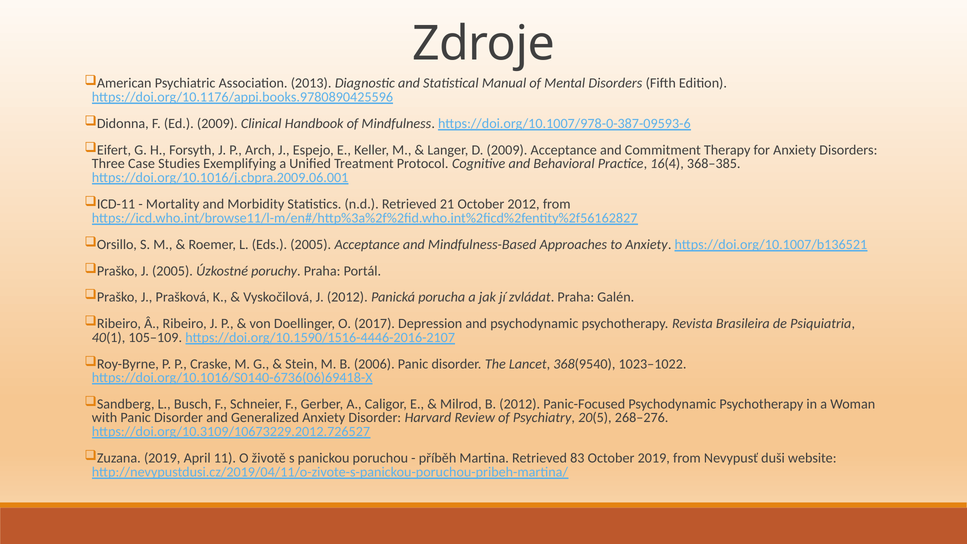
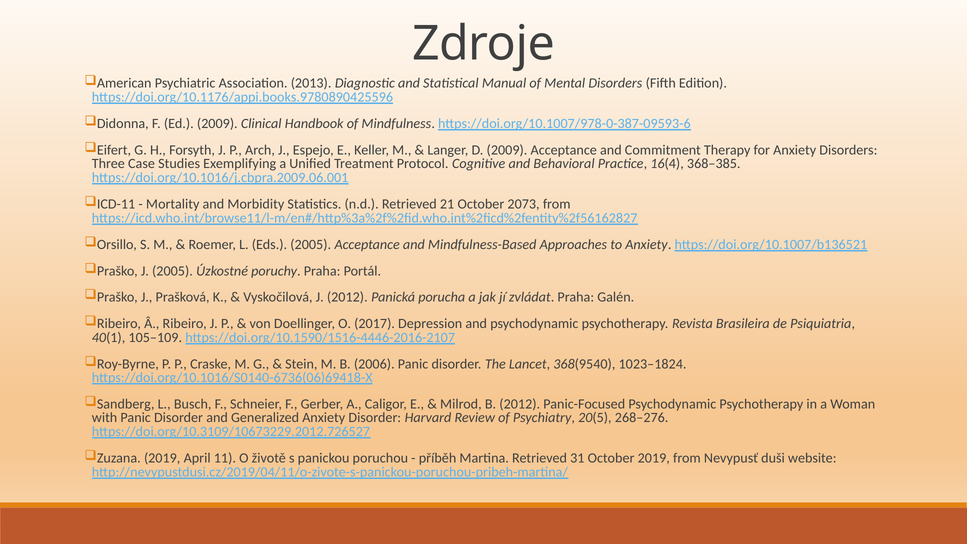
October 2012: 2012 -> 2073 (524, 204)
1023–1022: 1023–1022 -> 1023–1824 (653, 364)
83: 83 -> 31 (577, 458)
